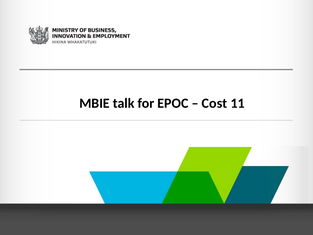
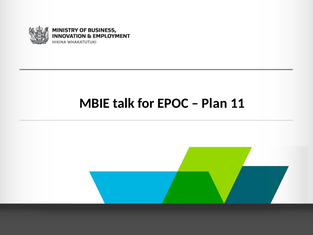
Cost: Cost -> Plan (214, 103)
